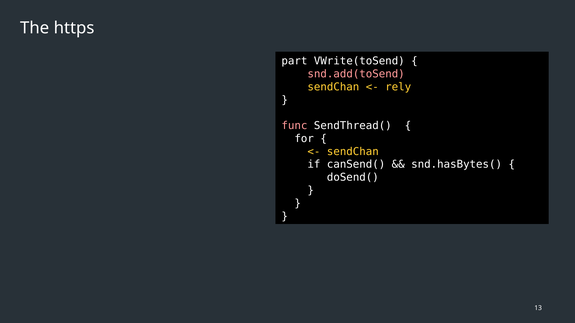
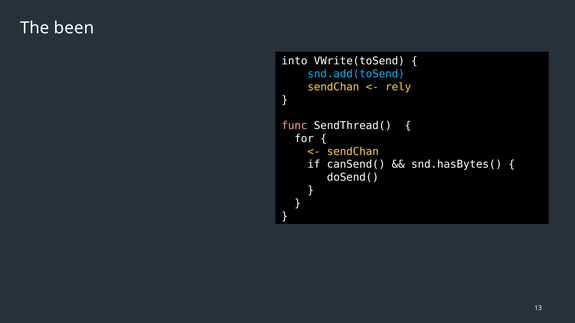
https: https -> been (74, 28)
part: part -> into (294, 61)
snd.add(toSend colour: pink -> light blue (356, 74)
